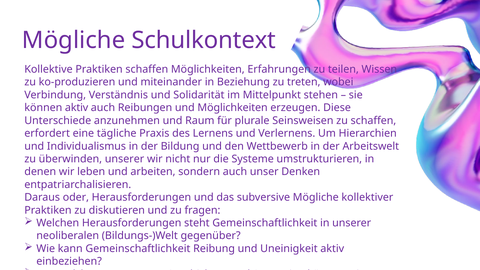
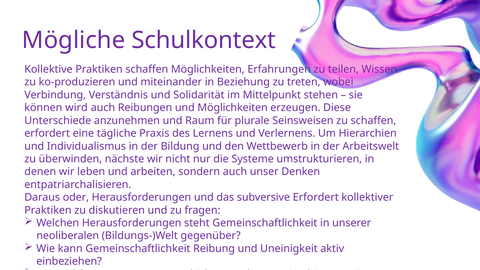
können aktiv: aktiv -> wird (76, 108)
überwinden unserer: unserer -> nächste (125, 159)
subversive Mögliche: Mögliche -> Erfordert (316, 197)
